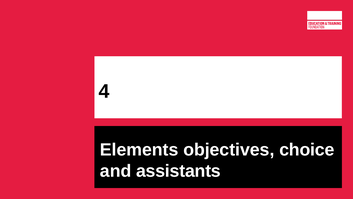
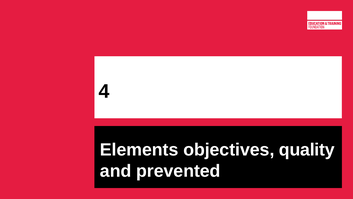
choice: choice -> quality (307, 149)
assistants: assistants -> prevented (178, 171)
